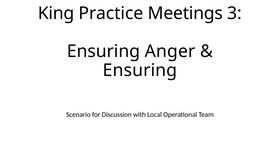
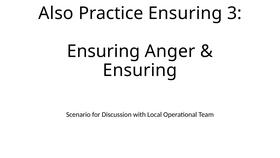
King: King -> Also (56, 13)
Practice Meetings: Meetings -> Ensuring (185, 13)
